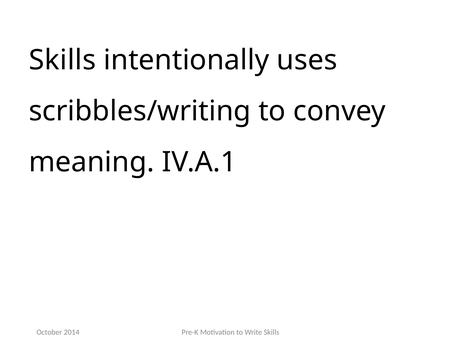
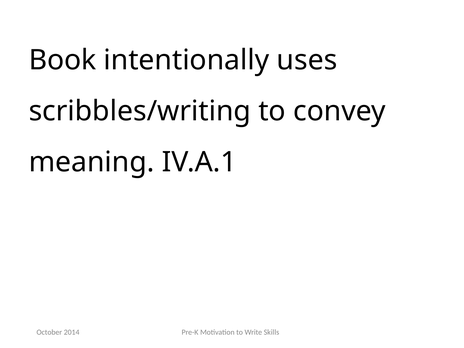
Skills: Skills -> Book (63, 60)
